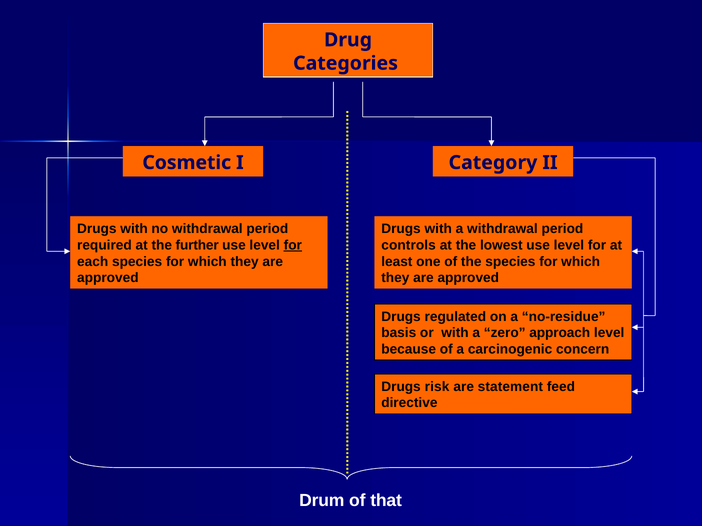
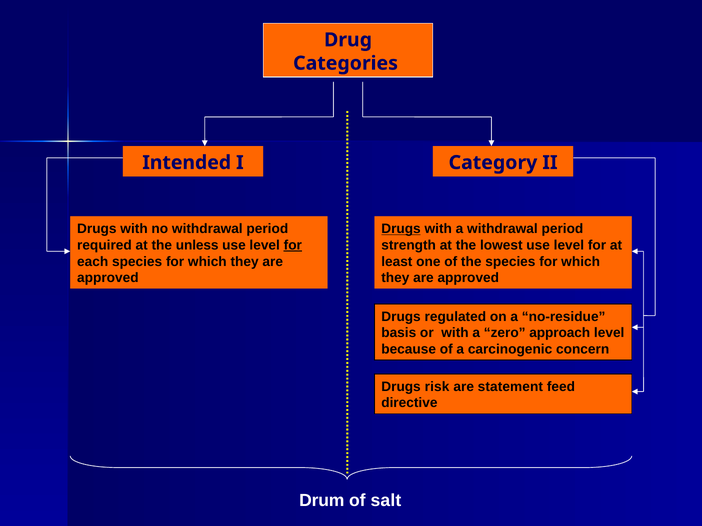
Cosmetic: Cosmetic -> Intended (187, 163)
Drugs underline: none -> present (401, 229)
further: further -> unless (197, 245)
controls: controls -> strength (409, 245)
that: that -> salt (386, 501)
